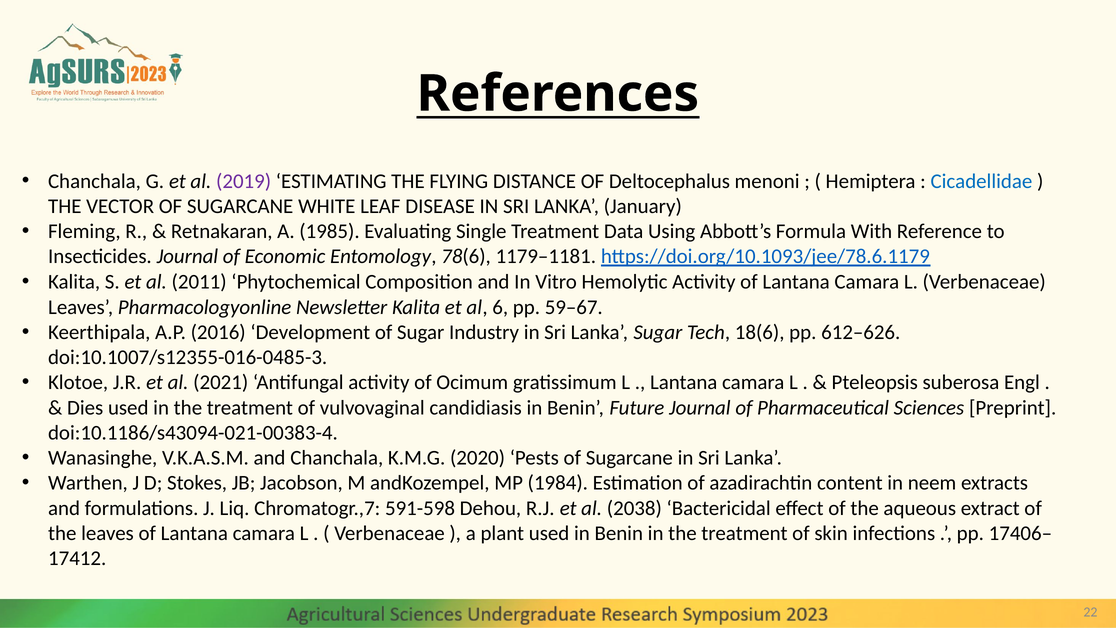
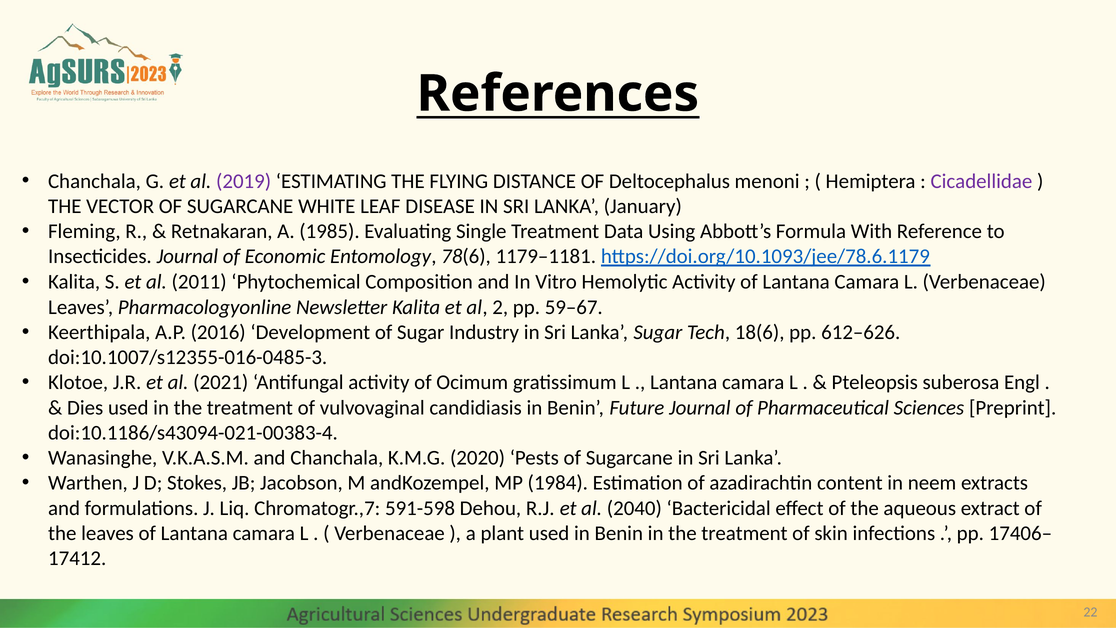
Cicadellidae colour: blue -> purple (981, 181)
6: 6 -> 2 (500, 307)
2038: 2038 -> 2040 (634, 508)
